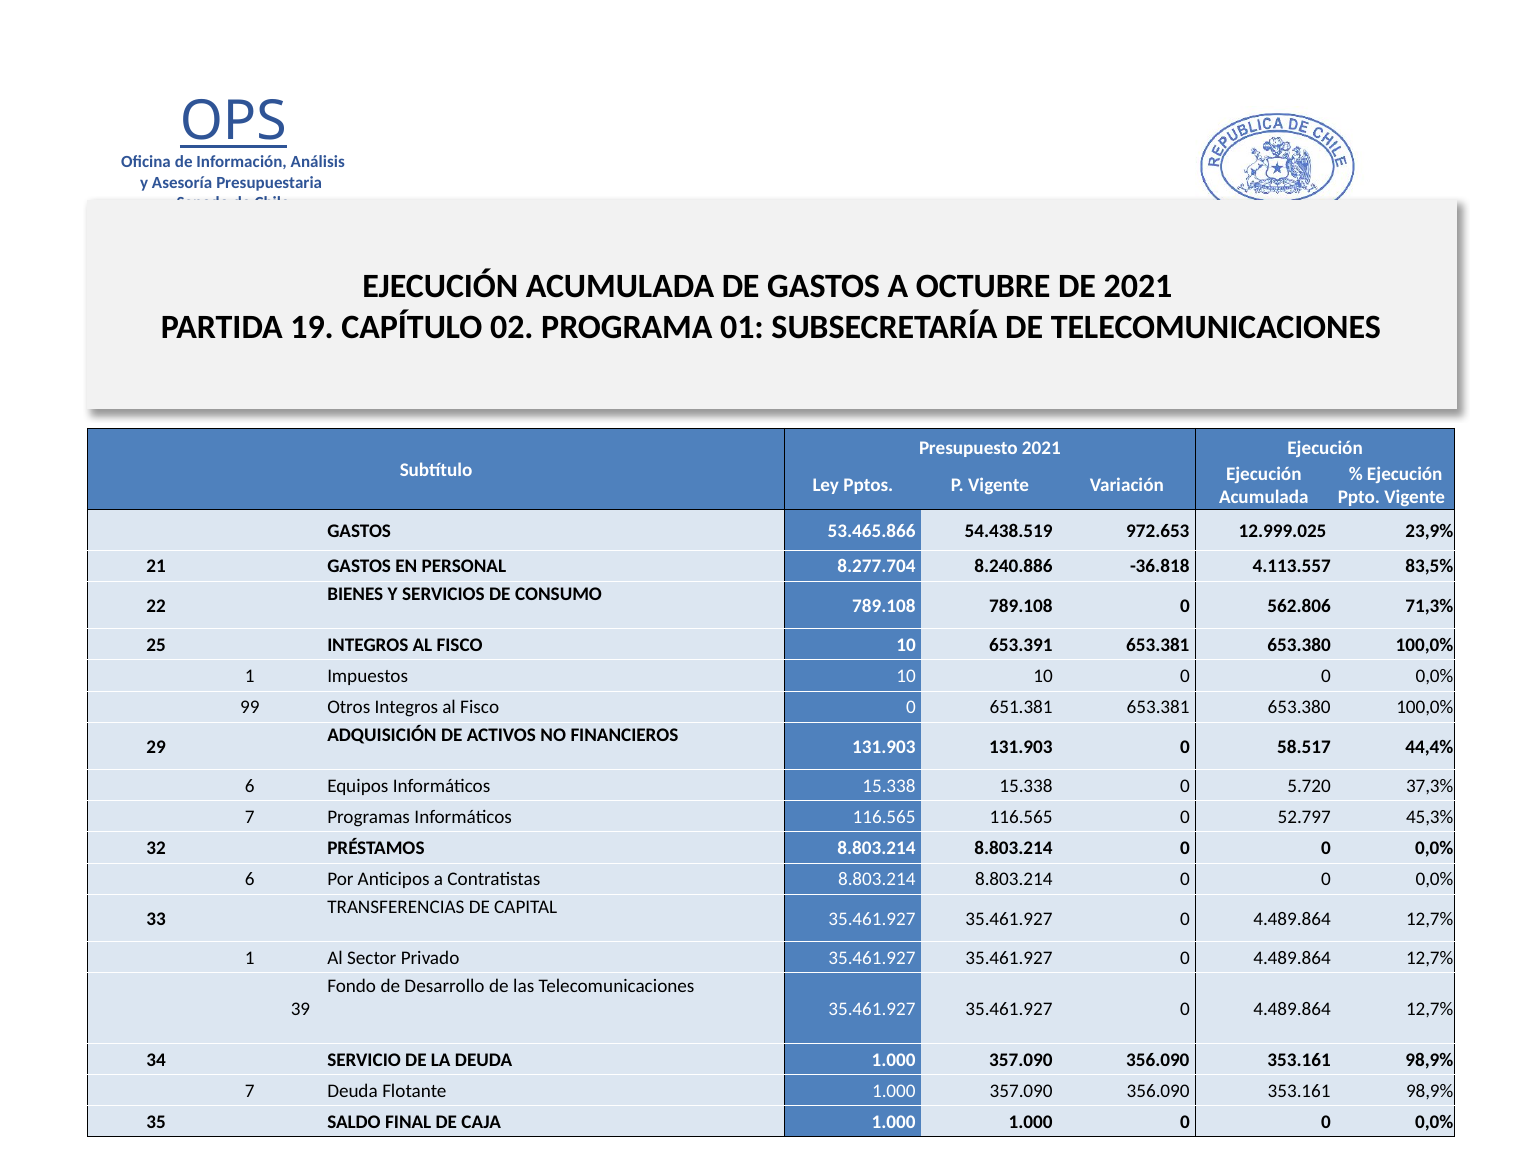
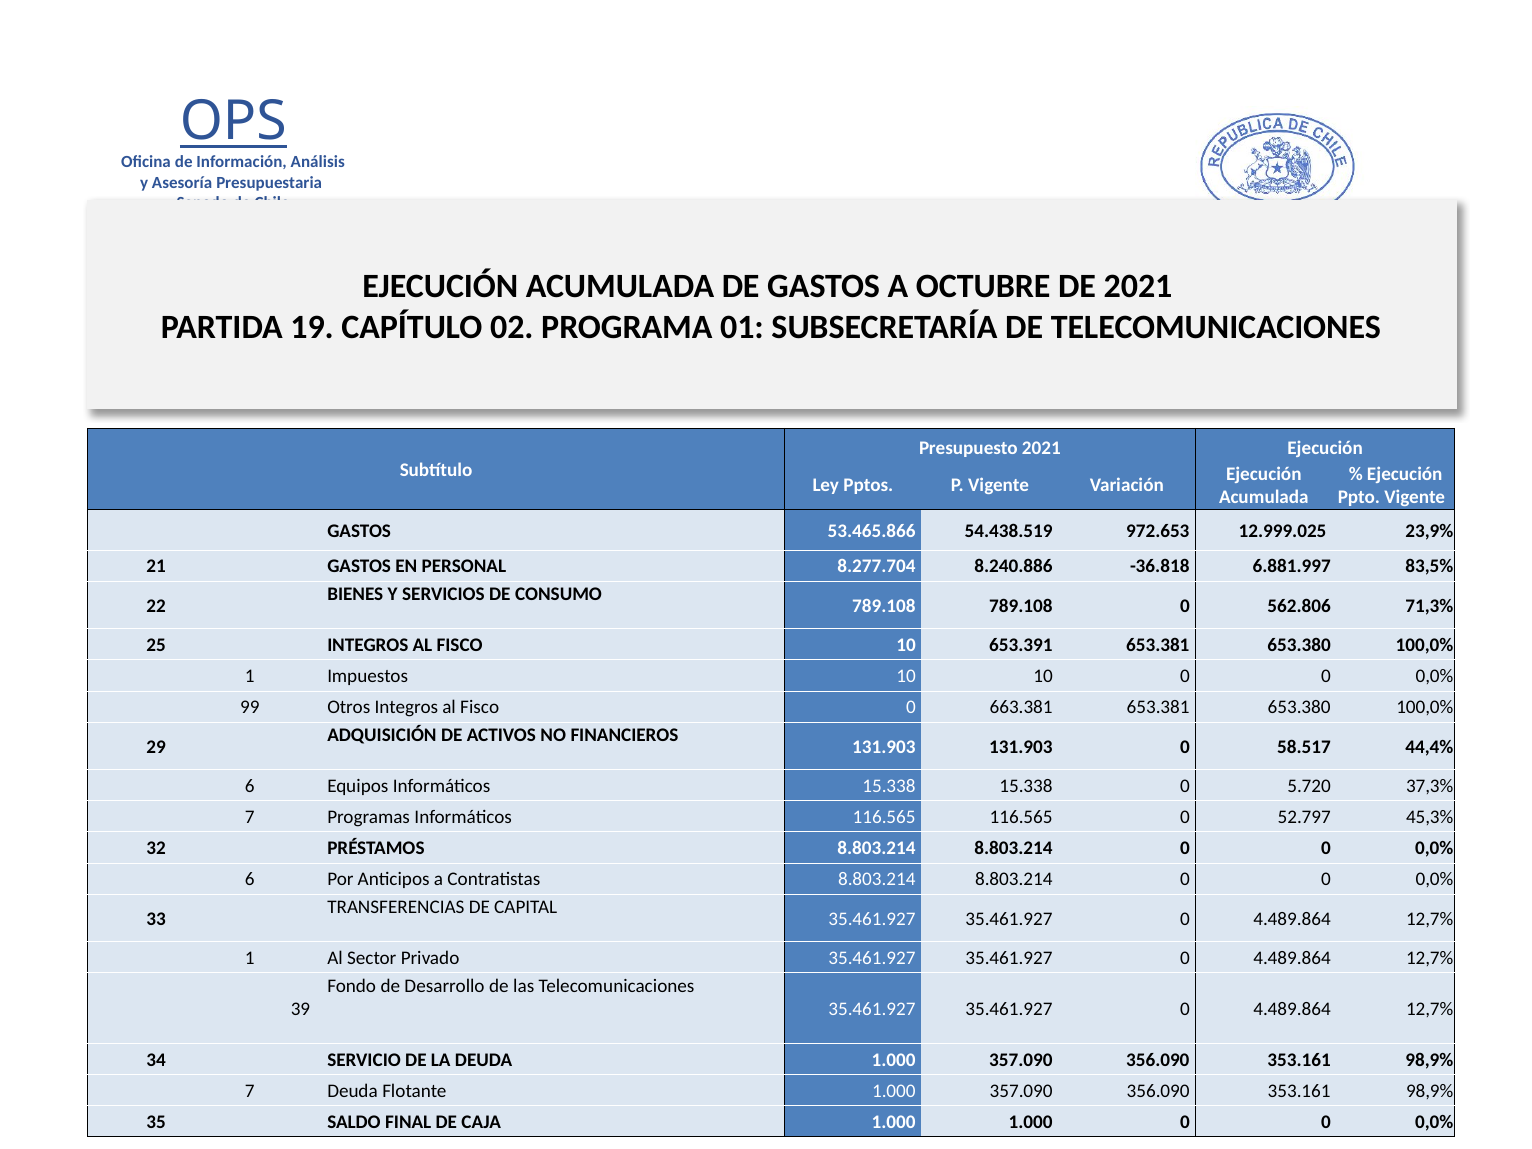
4.113.557: 4.113.557 -> 6.881.997 (1292, 567)
651.381: 651.381 -> 663.381 (1021, 707)
